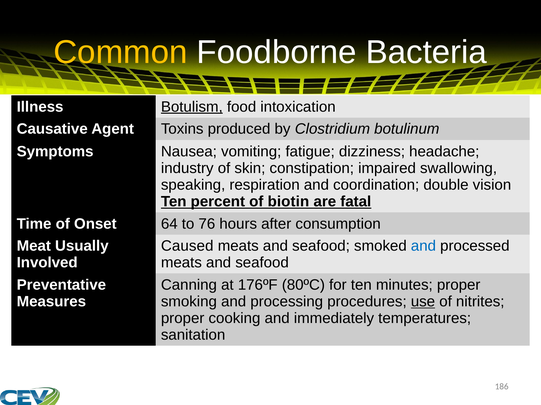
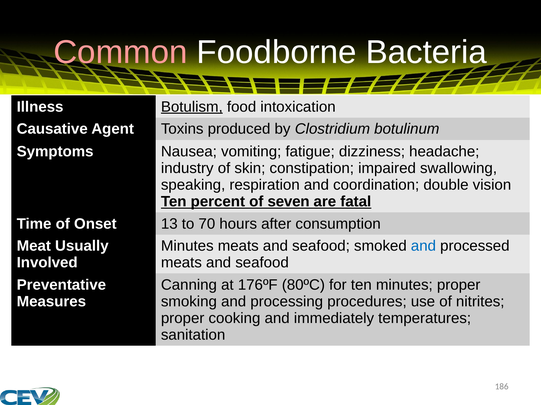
Common colour: yellow -> pink (120, 52)
biotin: biotin -> seven (289, 202)
64: 64 -> 13 (169, 224)
76: 76 -> 70 (207, 224)
Caused: Caused -> Minutes (187, 246)
use underline: present -> none (423, 302)
